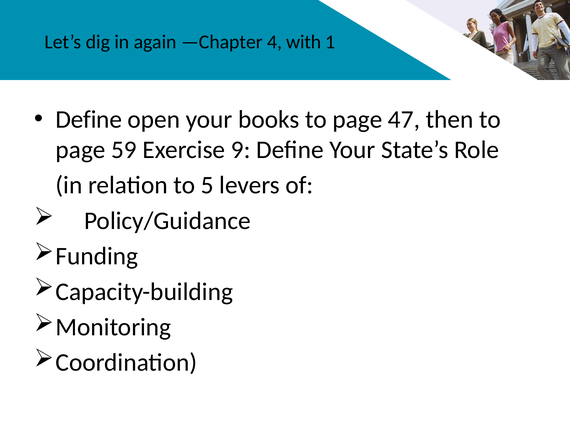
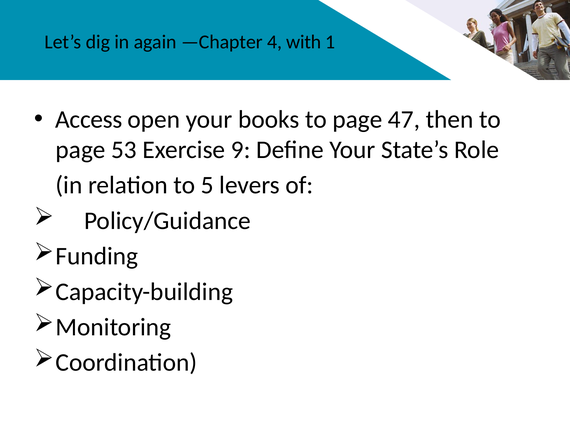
Define: Define -> Access (89, 120)
59: 59 -> 53 (124, 150)
